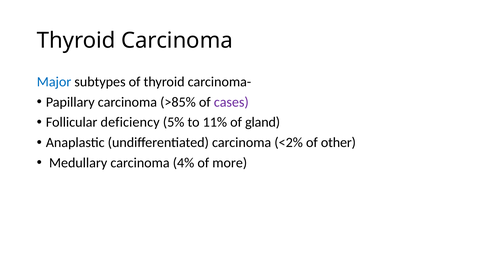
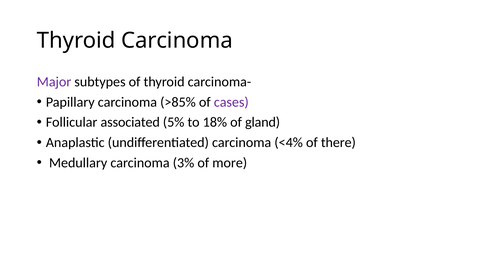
Major colour: blue -> purple (54, 82)
deficiency: deficiency -> associated (130, 122)
11%: 11% -> 18% (215, 122)
<2%: <2% -> <4% (289, 142)
other: other -> there (338, 142)
4%: 4% -> 3% (184, 163)
